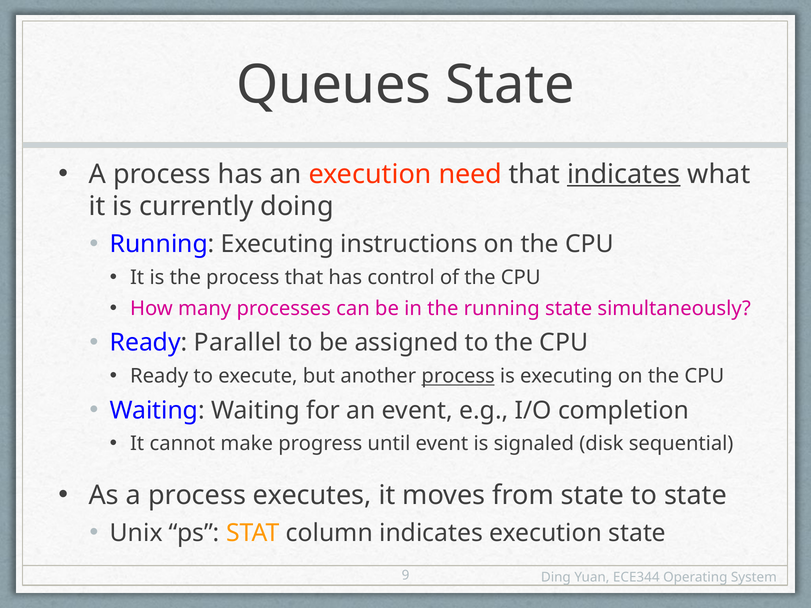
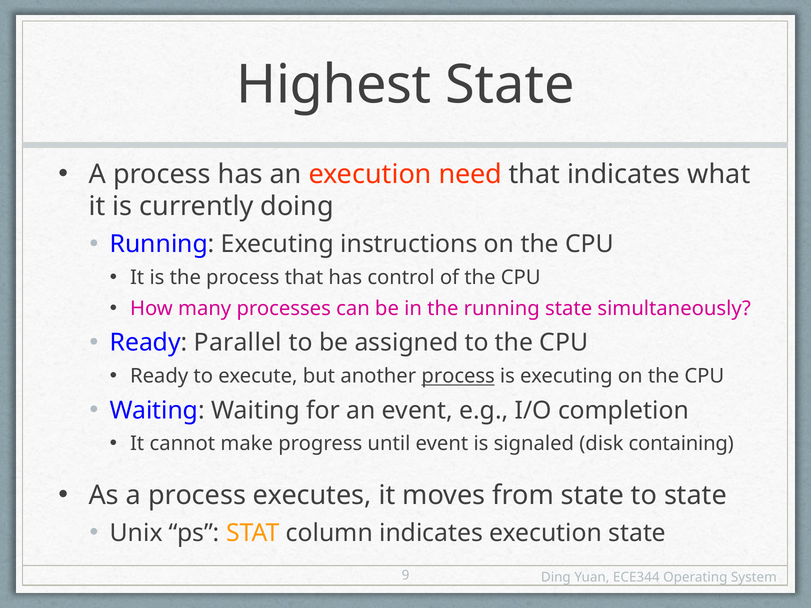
Queues: Queues -> Highest (334, 85)
indicates underline: present -> none (624, 174)
sequential: sequential -> containing (681, 444)
